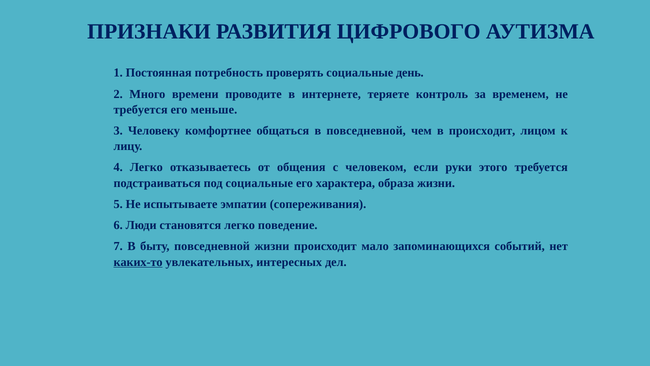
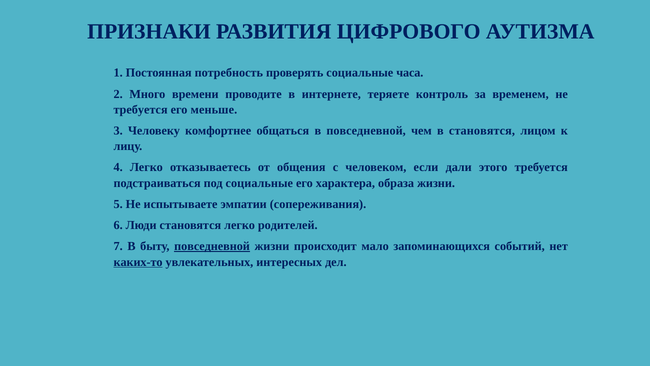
день: день -> часа (410, 73)
в происходит: происходит -> становятся (482, 131)
руки: руки -> дали (459, 167)
поведение: поведение -> родителей (288, 225)
повседневной underline: none -> present (212, 246)
